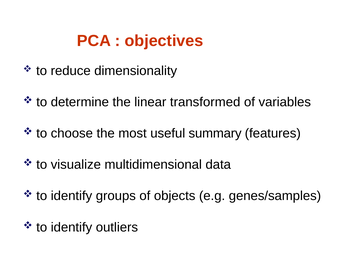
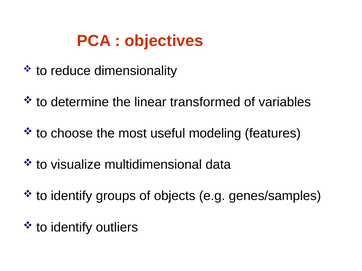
summary: summary -> modeling (215, 134)
